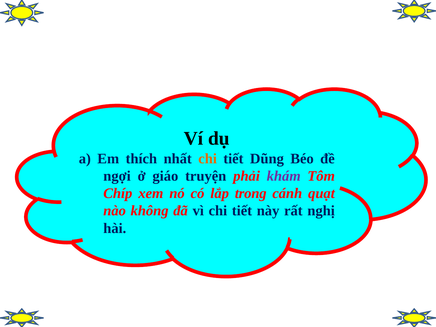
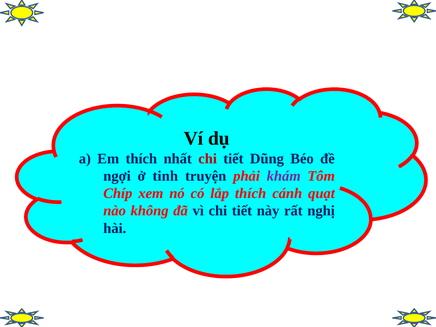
chi colour: orange -> red (208, 159)
giáo: giáo -> tinh (165, 176)
lắp trong: trong -> thích (251, 193)
